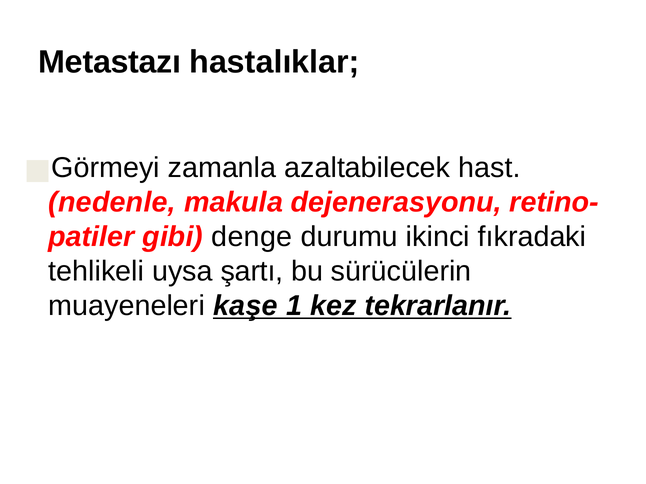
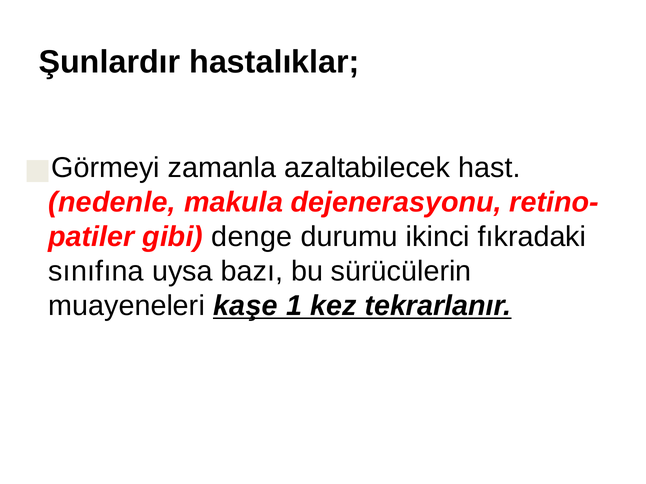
Metastazı: Metastazı -> Şunlardır (110, 62)
tehlikeli: tehlikeli -> sınıfına (96, 271)
şartı: şartı -> bazı (252, 271)
